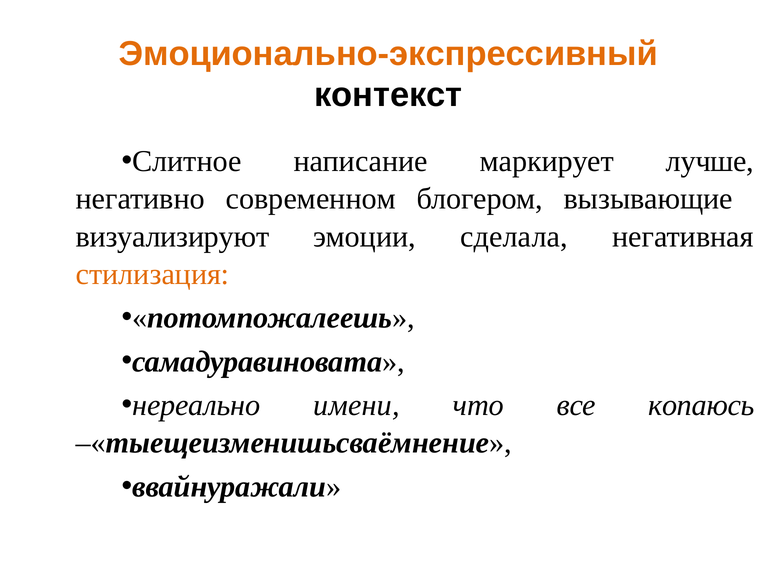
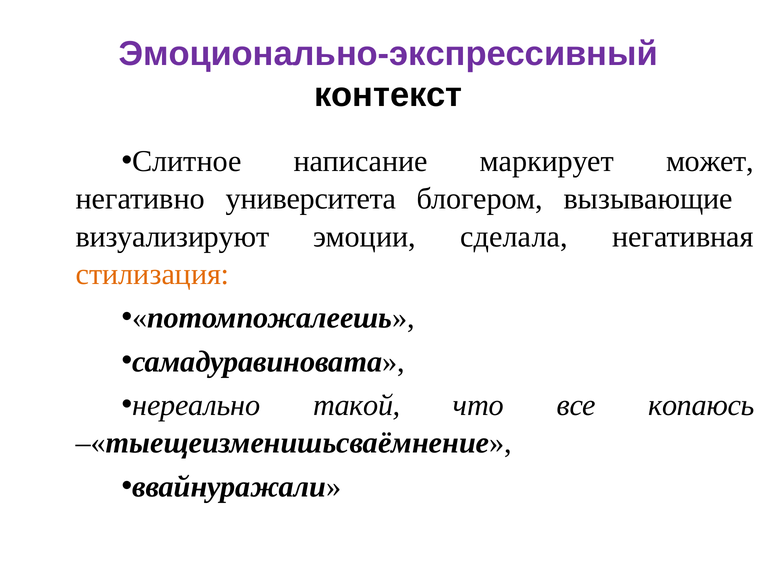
Эмоционально-экспрессивный colour: orange -> purple (388, 54)
лучше: лучше -> может (710, 161)
современном: современном -> университета (311, 199)
имени: имени -> такой (357, 405)
